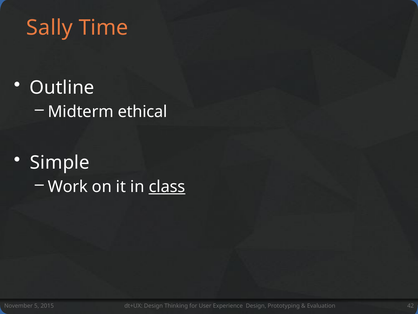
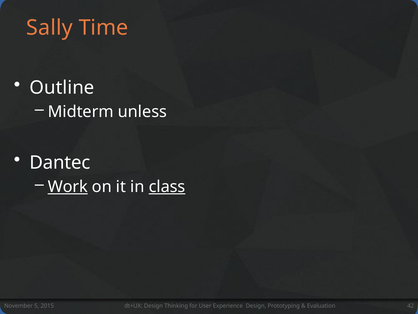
ethical: ethical -> unless (142, 112)
Simple: Simple -> Dantec (60, 163)
Work underline: none -> present (68, 187)
